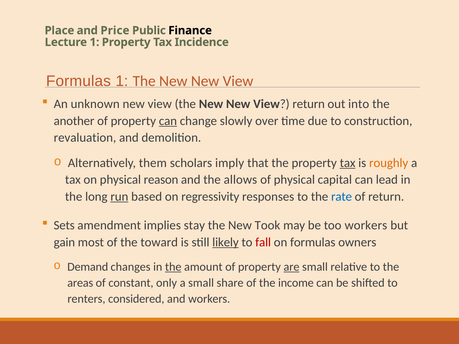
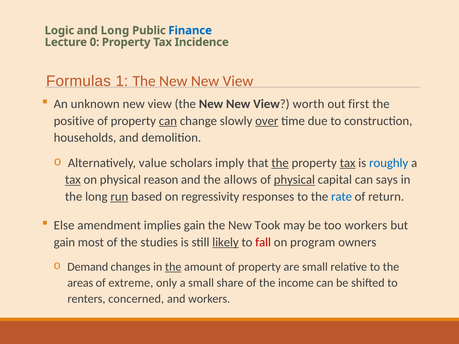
Place: Place -> Logic (59, 30)
and Price: Price -> Long (115, 30)
Finance colour: black -> blue (190, 30)
Lecture 1: 1 -> 0 (94, 42)
View return: return -> worth (309, 104)
into: into -> first (359, 104)
another: another -> positive (74, 121)
over underline: none -> present (267, 121)
revaluation: revaluation -> households (85, 138)
them: them -> value (153, 163)
the underline: none -> present (280, 163)
roughly colour: orange -> blue (389, 163)
tax underline: none -> present (73, 180)
physical underline: none -> present (294, 180)
lead: lead -> says (387, 180)
Sets: Sets -> Else (64, 226)
implies stay: stay -> gain (194, 226)
toward: toward -> studies (159, 242)
on formulas: formulas -> program (313, 242)
are underline: present -> none (291, 267)
constant: constant -> extreme (131, 283)
considered: considered -> concerned (136, 299)
